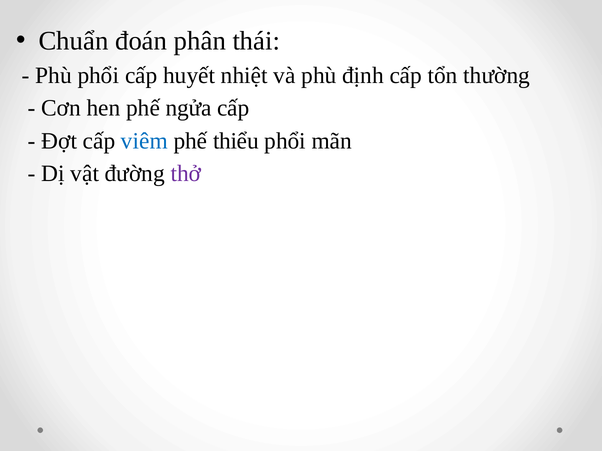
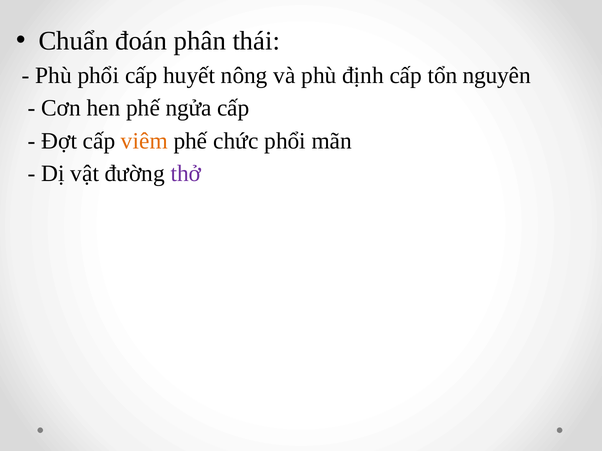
nhiệt: nhiệt -> nông (244, 76)
thường: thường -> nguyên (497, 76)
viêm colour: blue -> orange (144, 141)
thiểu: thiểu -> chức (236, 141)
